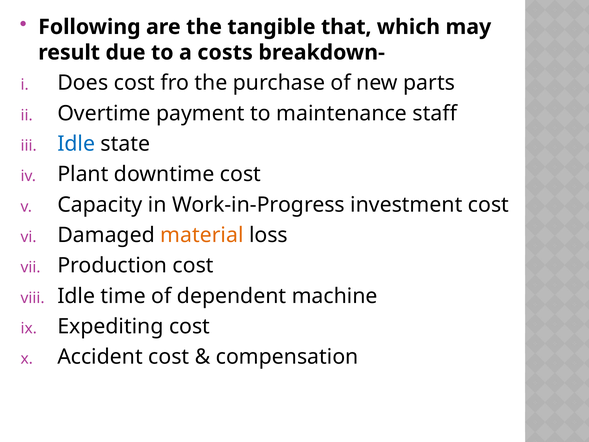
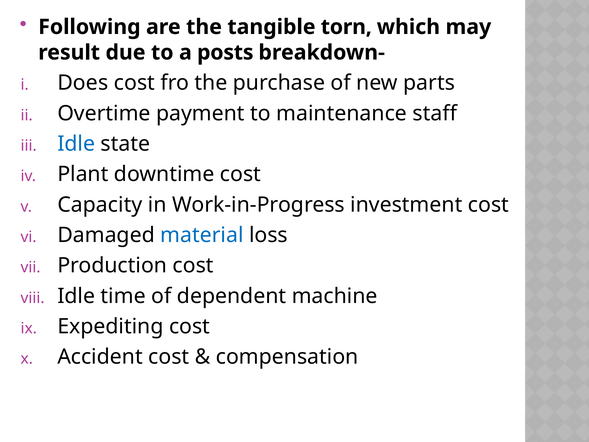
that: that -> torn (346, 27)
costs: costs -> posts (225, 52)
material colour: orange -> blue (202, 235)
